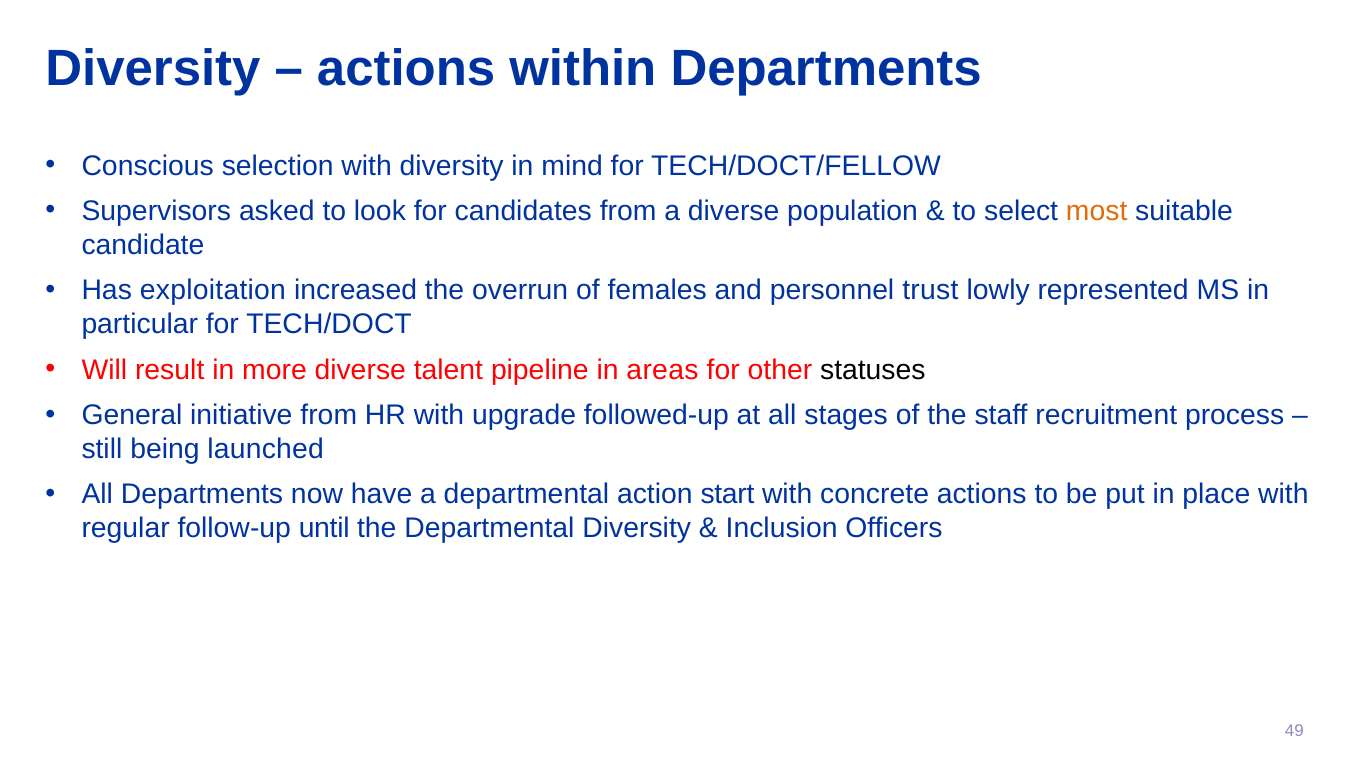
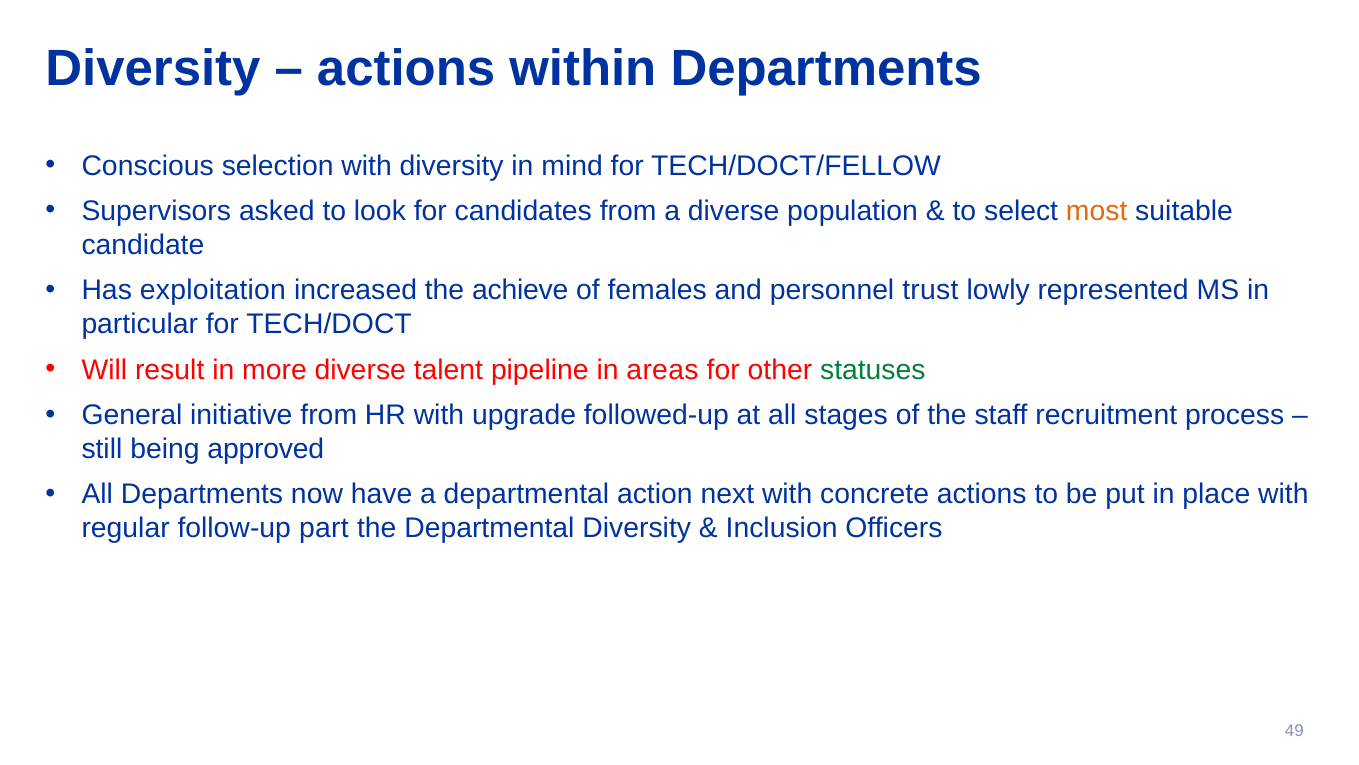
overrun: overrun -> achieve (520, 290)
statuses colour: black -> green (873, 370)
launched: launched -> approved (266, 449)
start: start -> next (727, 494)
until: until -> part (324, 528)
